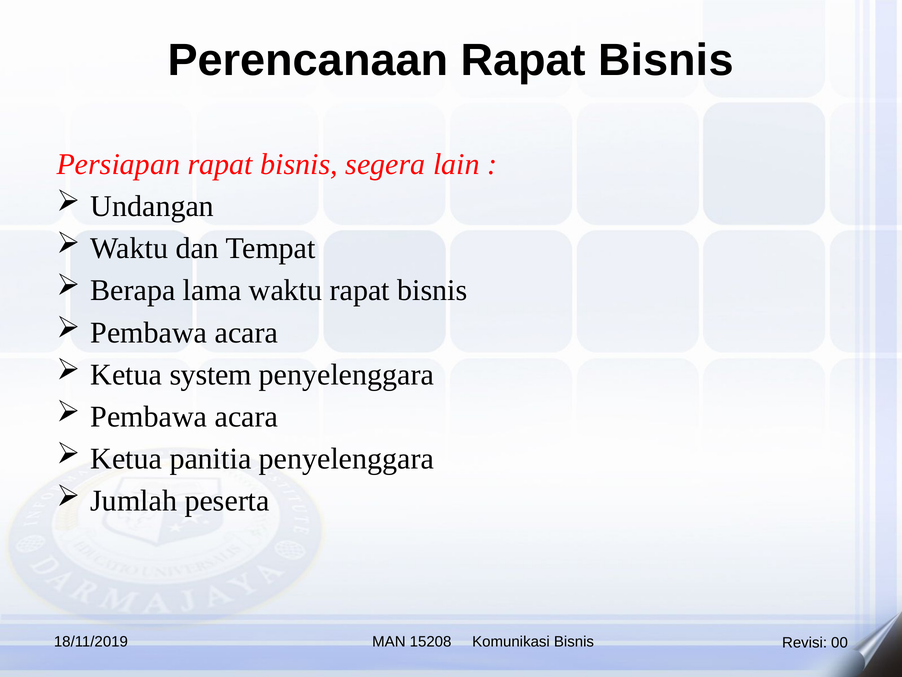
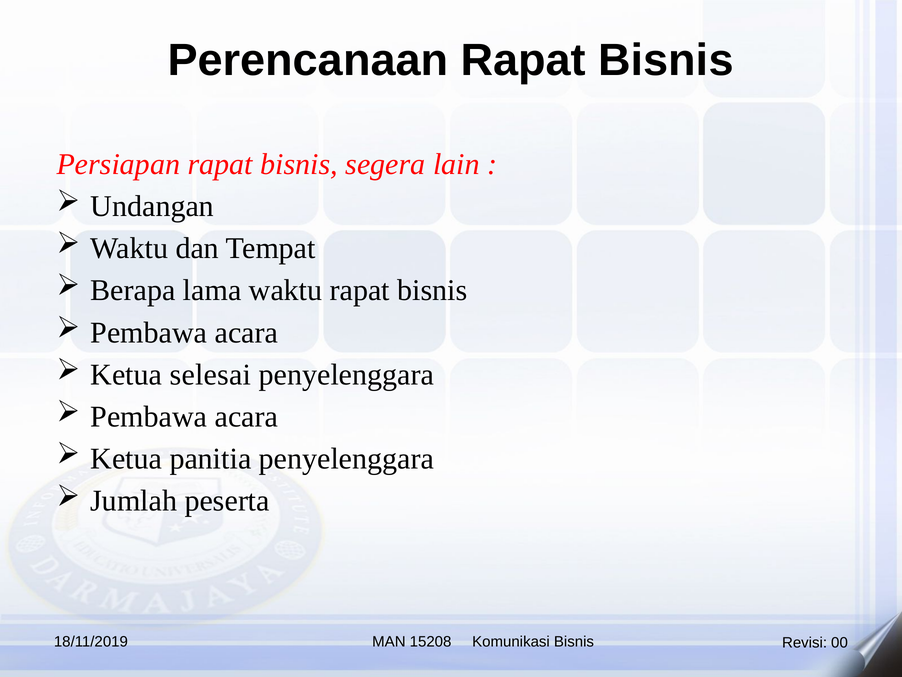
system: system -> selesai (210, 374)
